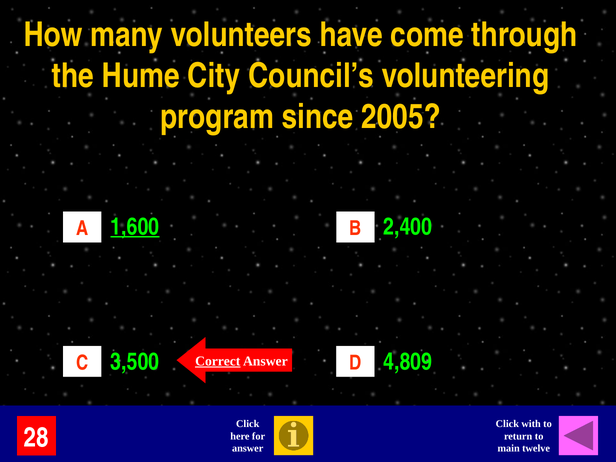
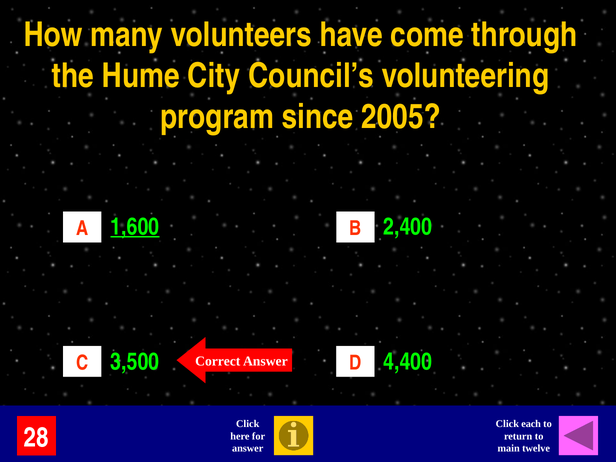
4,809: 4,809 -> 4,400 (408, 362)
Correct underline: present -> none (218, 361)
with: with -> each (531, 424)
